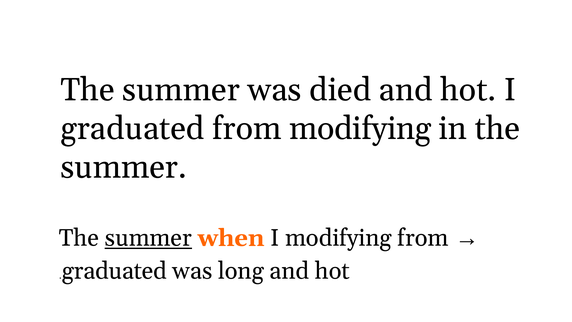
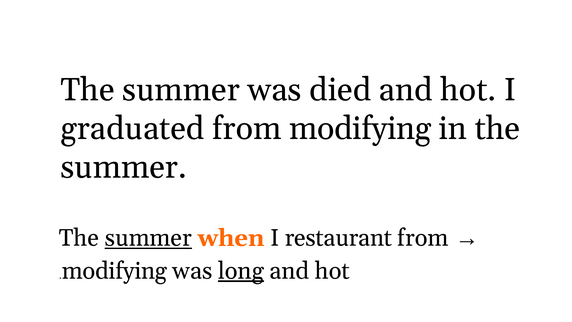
I modifying: modifying -> restaurant (338, 238)
graduated: graduated -> modifying (114, 271)
long underline: none -> present (241, 271)
